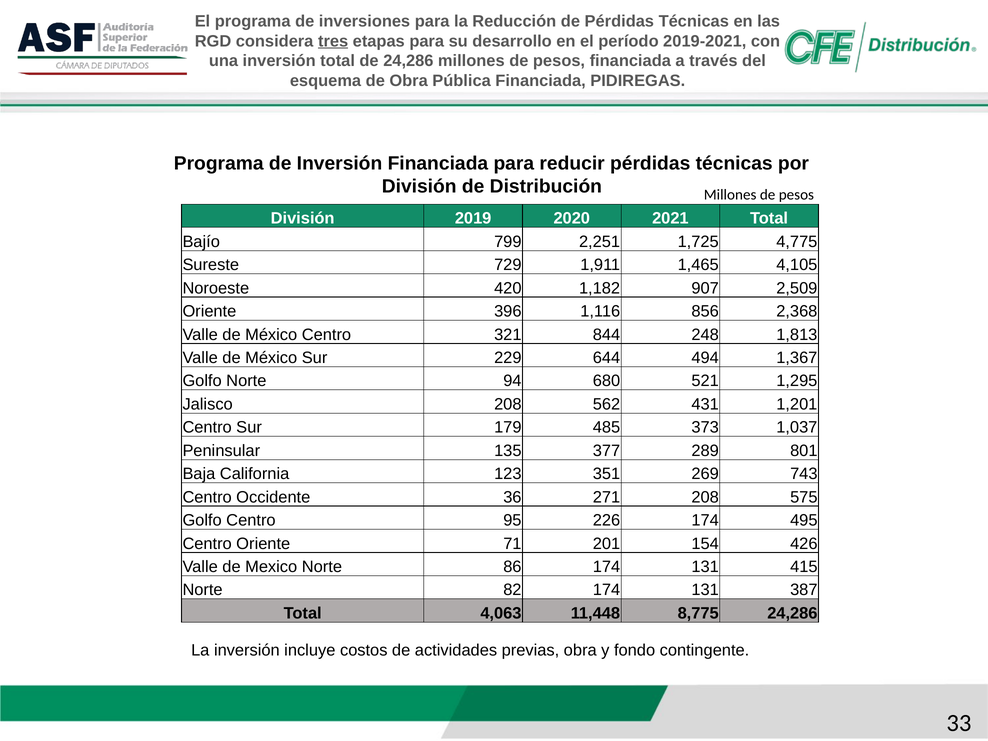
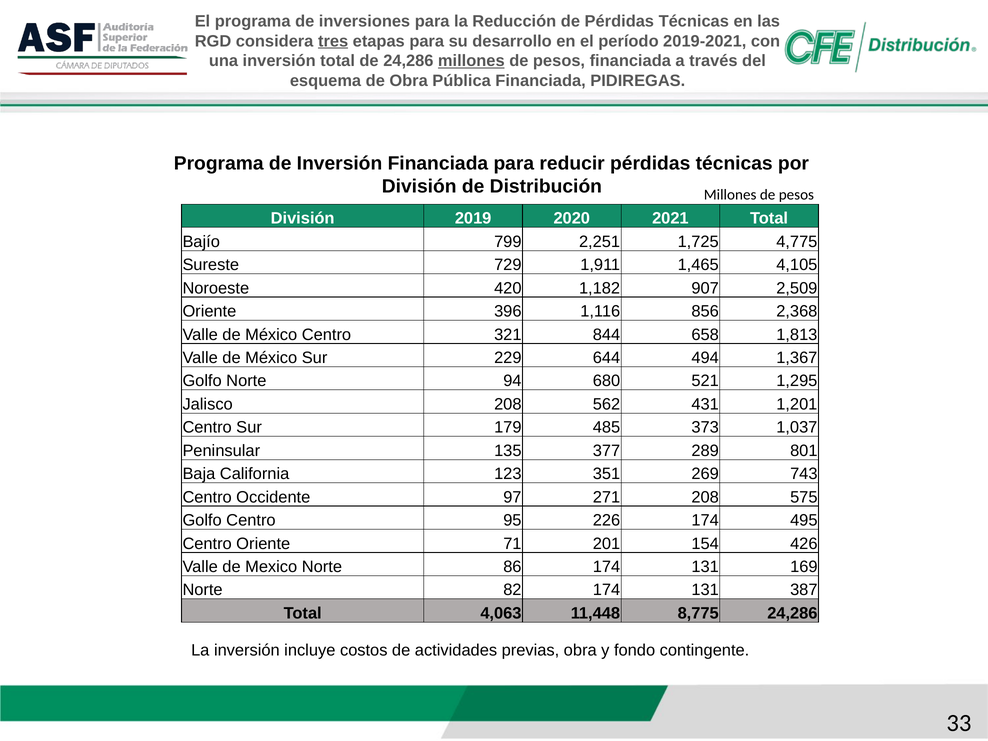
millones underline: none -> present (471, 61)
248: 248 -> 658 (705, 335)
36: 36 -> 97 (512, 497)
415: 415 -> 169 (804, 567)
